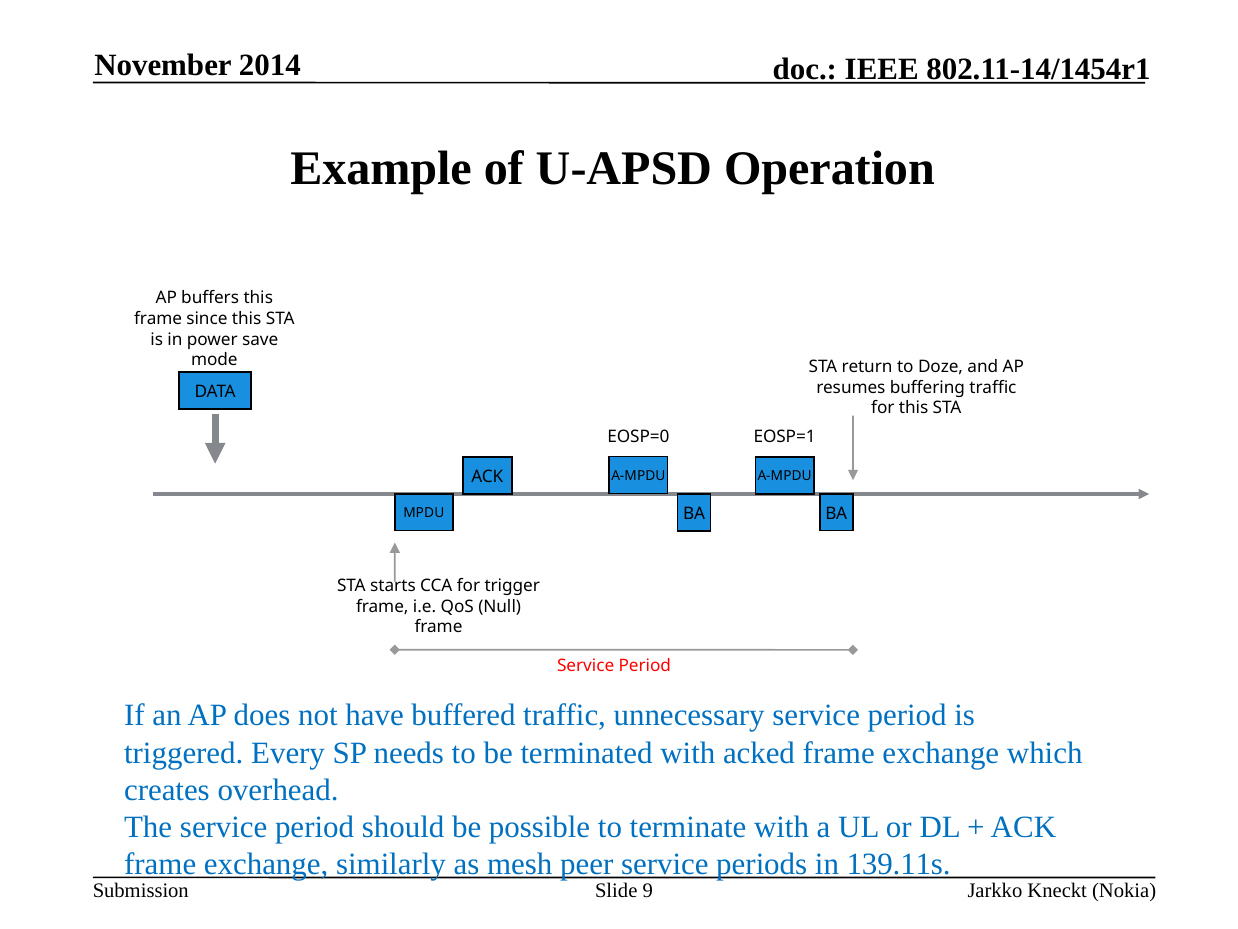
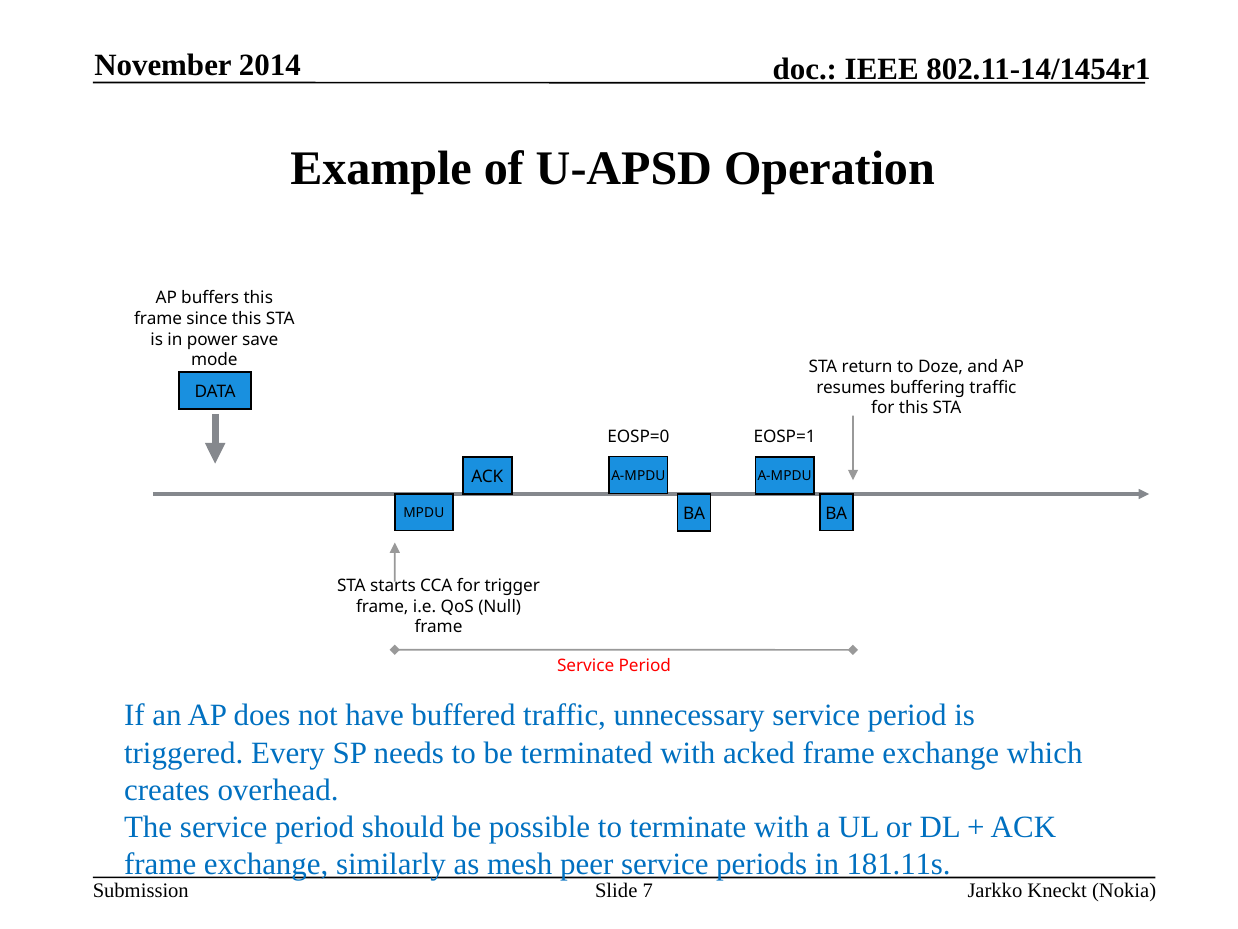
139.11s: 139.11s -> 181.11s (899, 864)
9: 9 -> 7 (648, 891)
